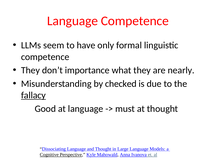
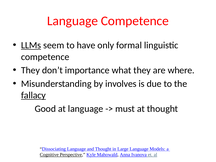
LLMs underline: none -> present (31, 45)
nearly: nearly -> where (181, 70)
checked: checked -> involves (121, 84)
